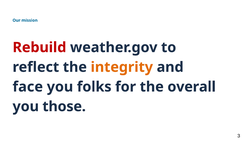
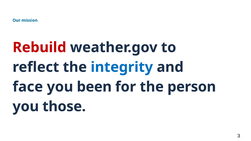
integrity colour: orange -> blue (122, 67)
folks: folks -> been (94, 87)
overall: overall -> person (192, 87)
